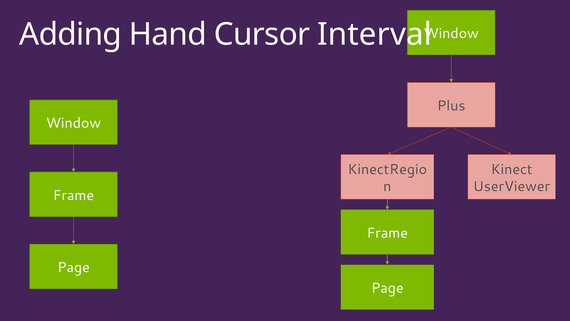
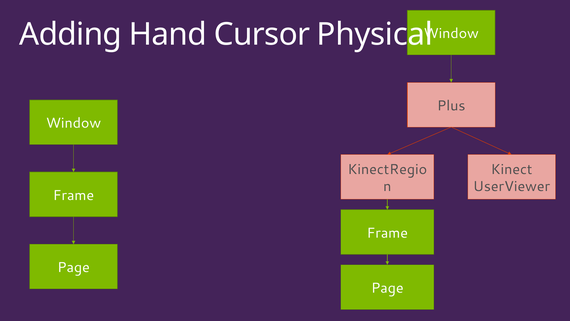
Interval: Interval -> Physical (375, 35)
